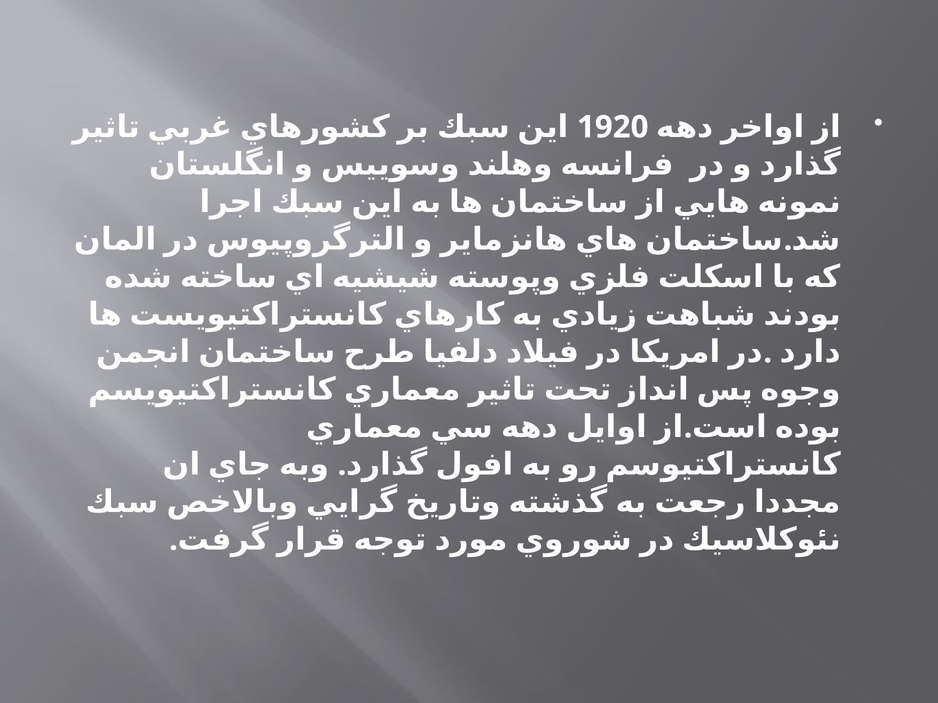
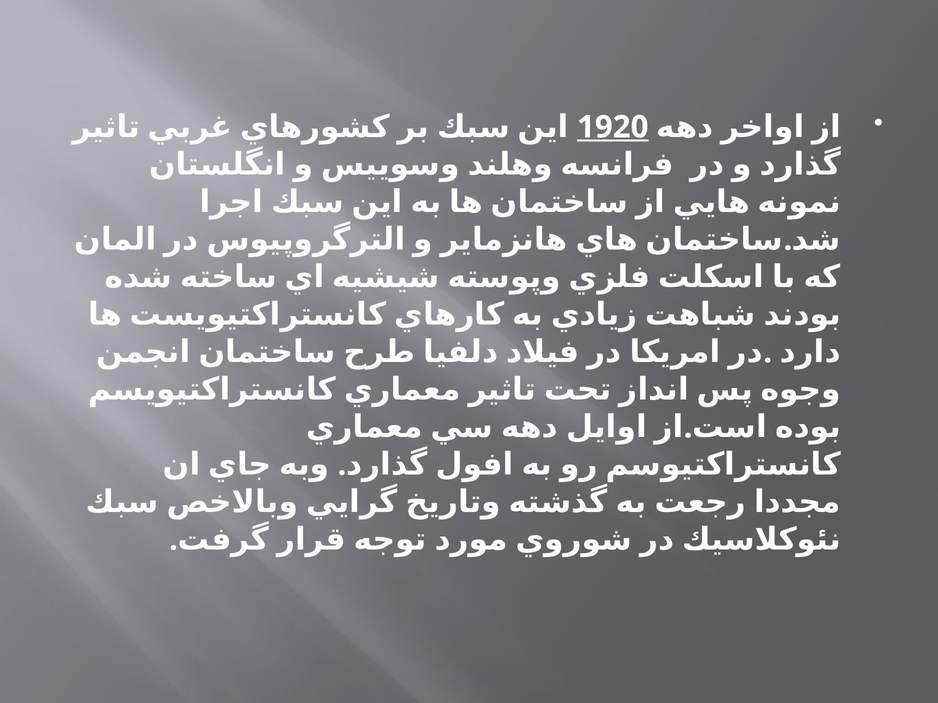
1920 underline: none -> present (613, 127)
